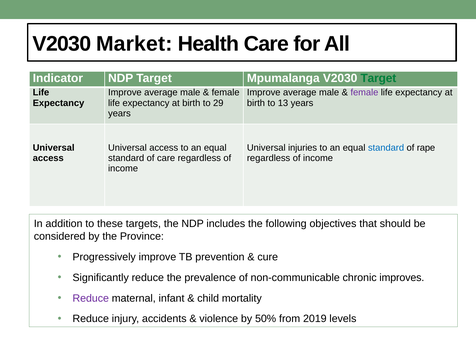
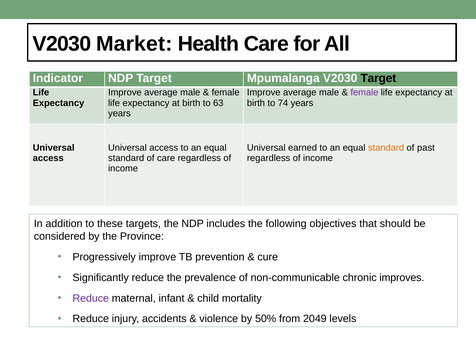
Target colour: green -> black (378, 78)
29: 29 -> 63 (218, 103)
13: 13 -> 74 (283, 103)
injuries: injuries -> earned (303, 148)
standard colour: blue -> orange (386, 148)
rape: rape -> past (426, 148)
2019: 2019 -> 2049 (315, 319)
